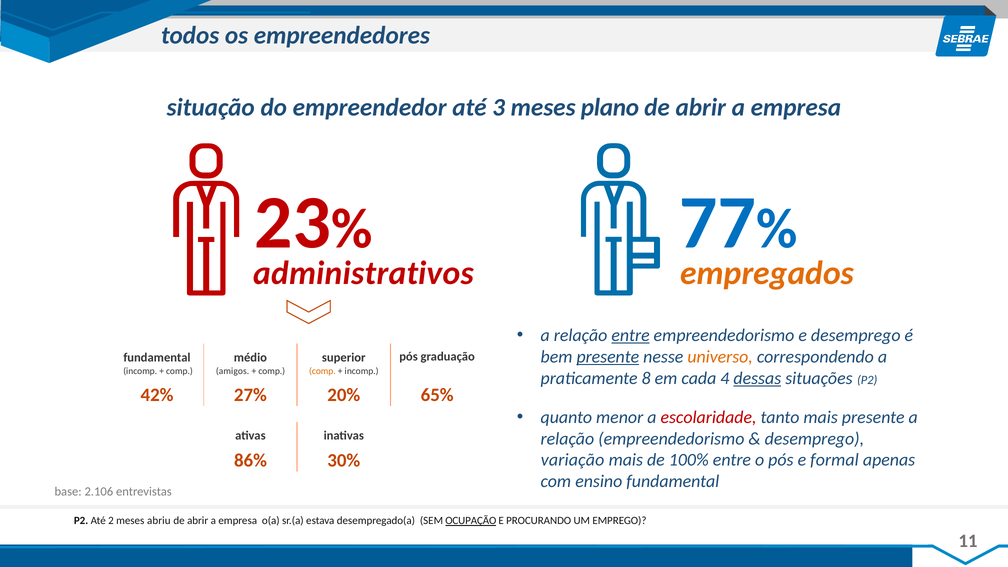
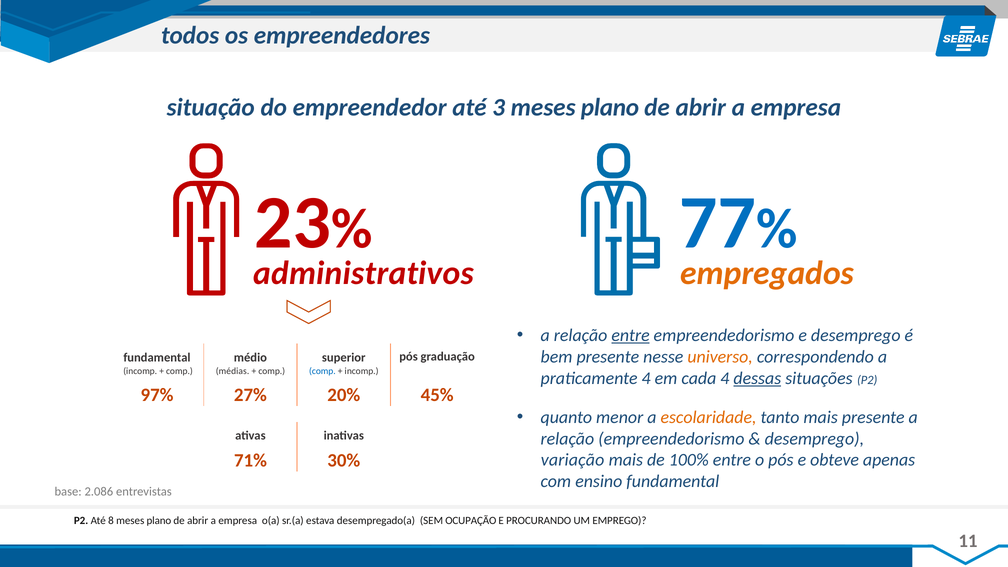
presente underline: present -> none (608, 357)
amigos: amigos -> médias (233, 371)
comp colour: orange -> blue (322, 371)
praticamente 8: 8 -> 4 (646, 378)
42%: 42% -> 97% (157, 395)
65%: 65% -> 45% (437, 395)
escolaridade colour: red -> orange (708, 417)
formal: formal -> obteve (835, 460)
86%: 86% -> 71% (250, 461)
2.106: 2.106 -> 2.086 (99, 491)
2: 2 -> 8 (111, 521)
abriu: abriu -> plano (159, 521)
OCUPAÇÃO underline: present -> none (471, 521)
